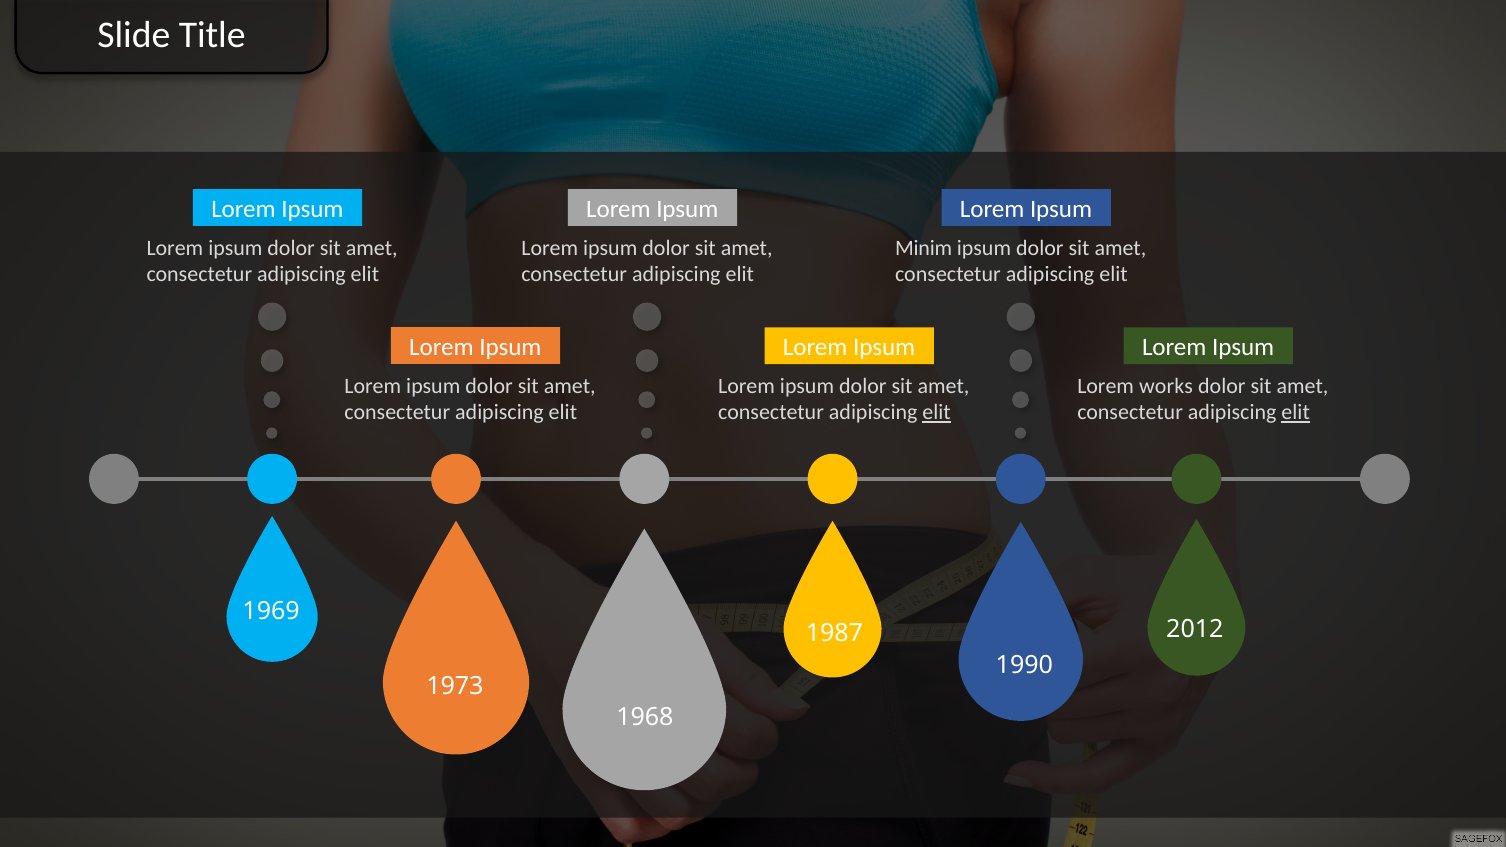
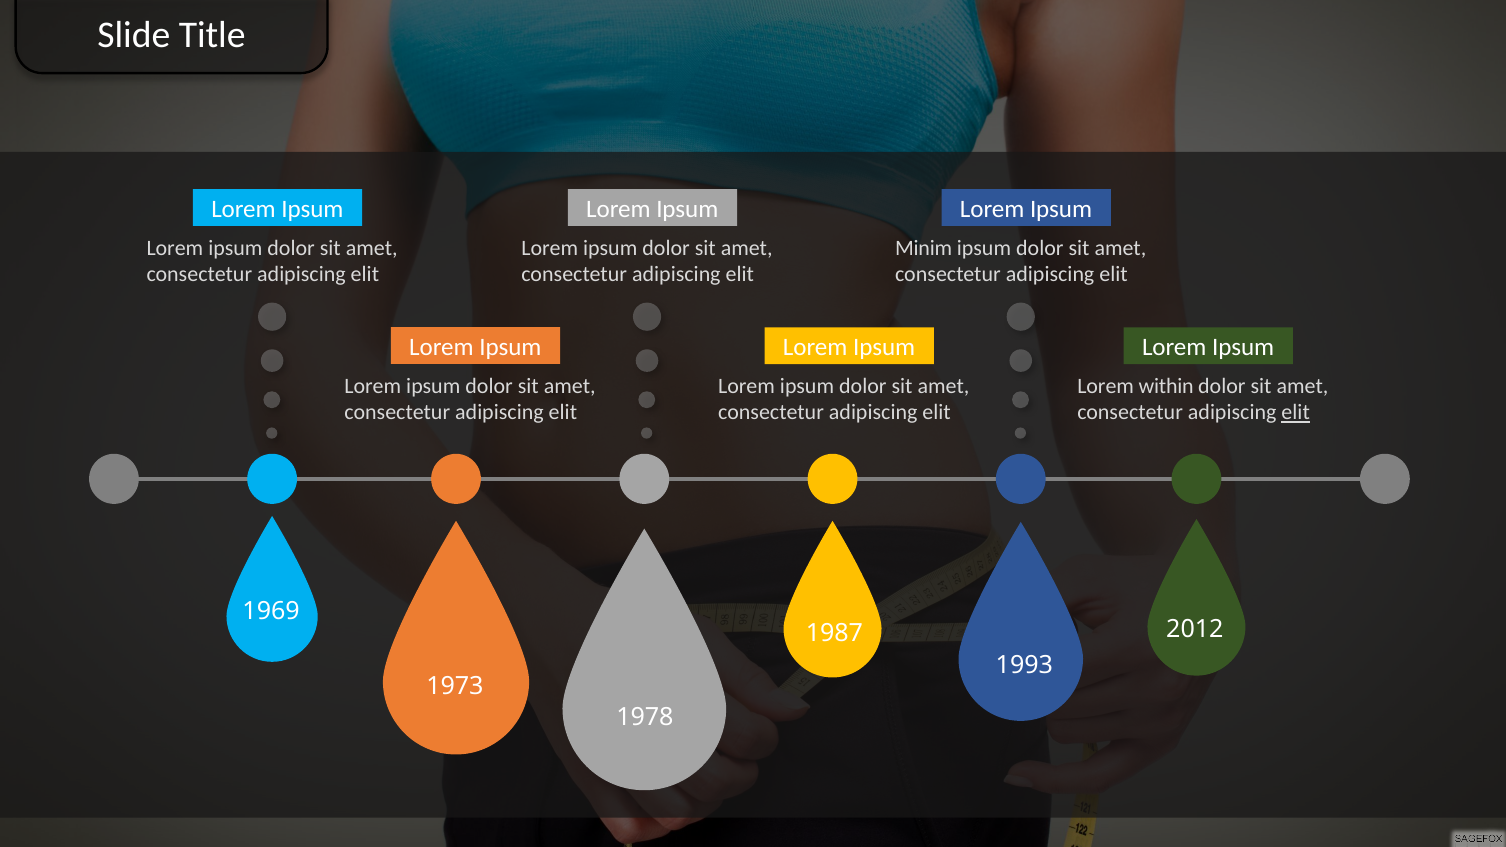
works: works -> within (1166, 386)
elit underline: present -> none (937, 413)
1990: 1990 -> 1993 (1024, 665)
1968: 1968 -> 1978 (645, 717)
